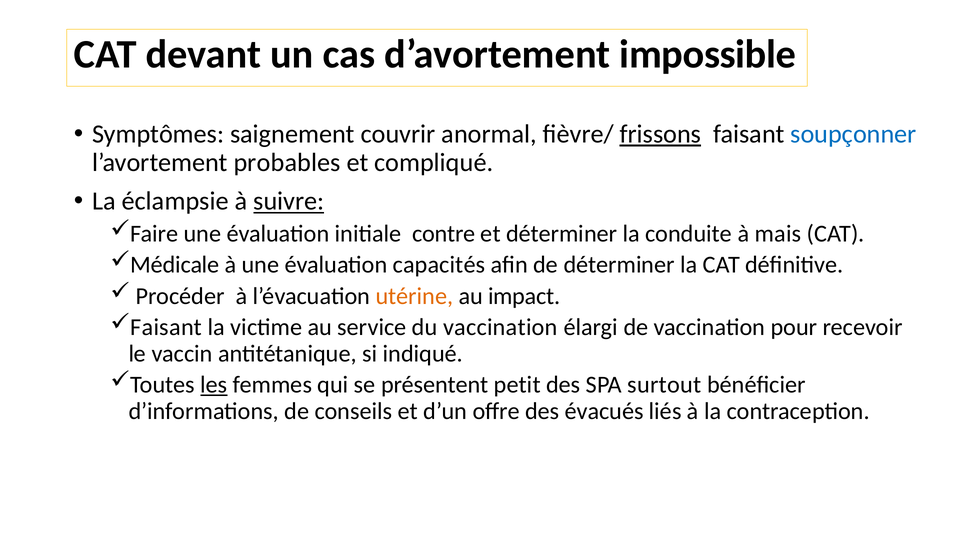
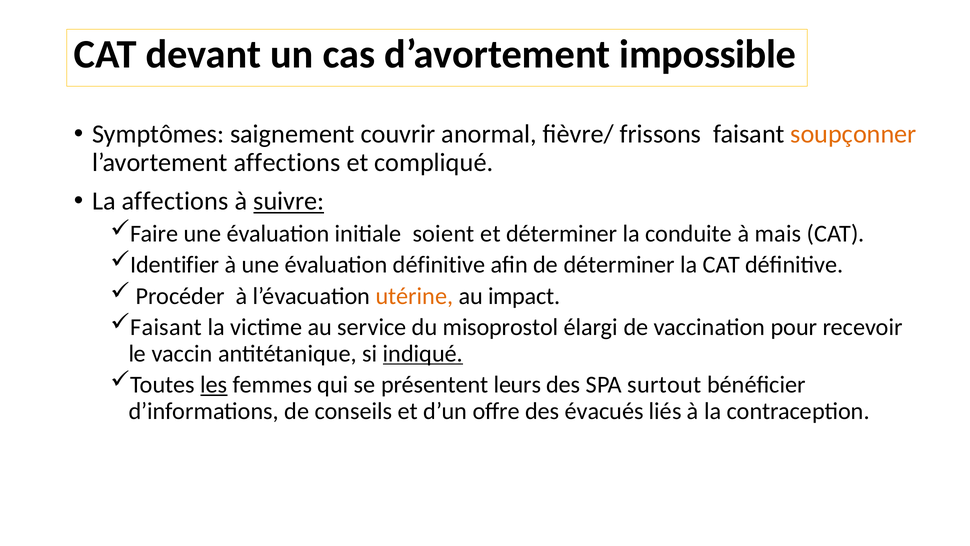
frissons underline: present -> none (660, 134)
soupçonner colour: blue -> orange (853, 134)
l’avortement probables: probables -> affections (287, 163)
La éclampsie: éclampsie -> affections (175, 201)
contre: contre -> soient (444, 233)
Médicale: Médicale -> Identifier (175, 265)
évaluation capacités: capacités -> définitive (439, 265)
du vaccination: vaccination -> misoprostol (501, 327)
indiqué underline: none -> present (423, 353)
petit: petit -> leurs (517, 385)
